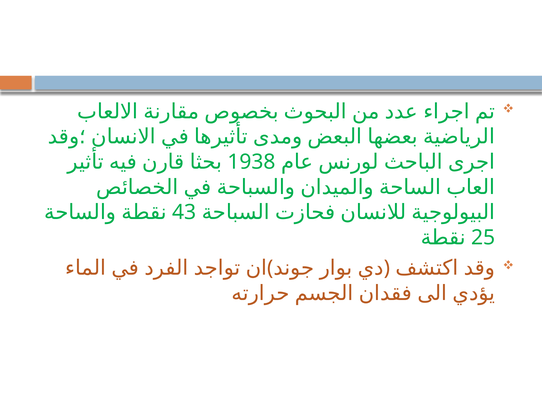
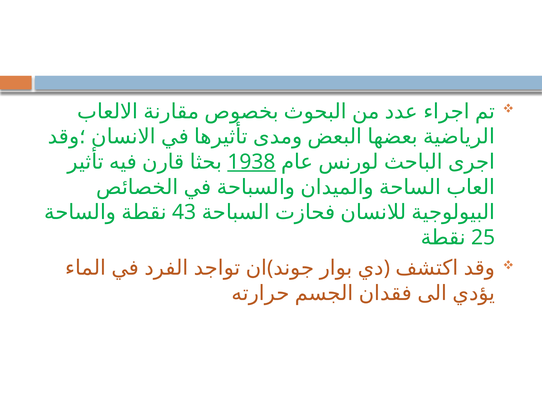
1938 underline: none -> present (252, 162)
